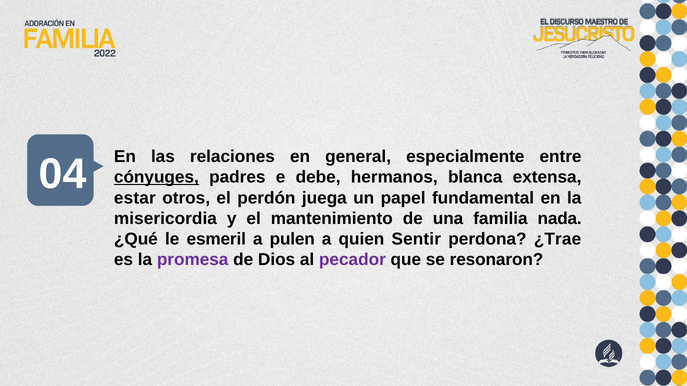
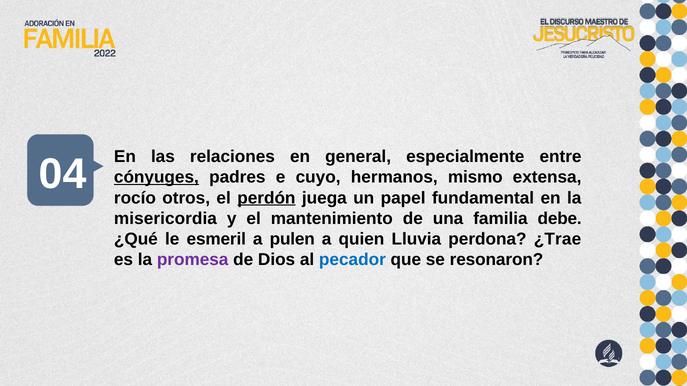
debe: debe -> cuyo (318, 177)
blanca: blanca -> mismo (475, 177)
estar: estar -> rocío (135, 198)
perdón underline: none -> present (266, 198)
nada: nada -> debe (560, 219)
Sentir: Sentir -> Lluvia (416, 239)
pecador colour: purple -> blue (352, 260)
